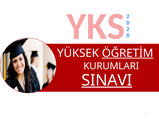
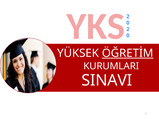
SINAVI underline: present -> none (107, 80)
